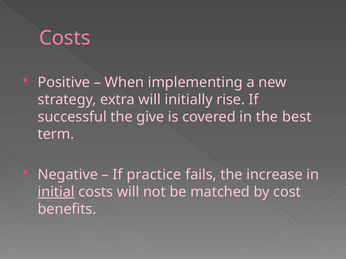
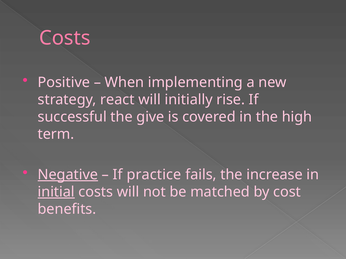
extra: extra -> react (117, 100)
best: best -> high (297, 117)
Negative underline: none -> present (68, 175)
